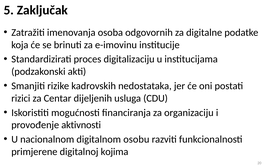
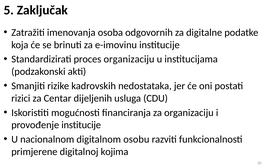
proces digitalizaciju: digitalizaciju -> organizaciju (129, 59)
provođenje aktivnosti: aktivnosti -> institucije (81, 125)
